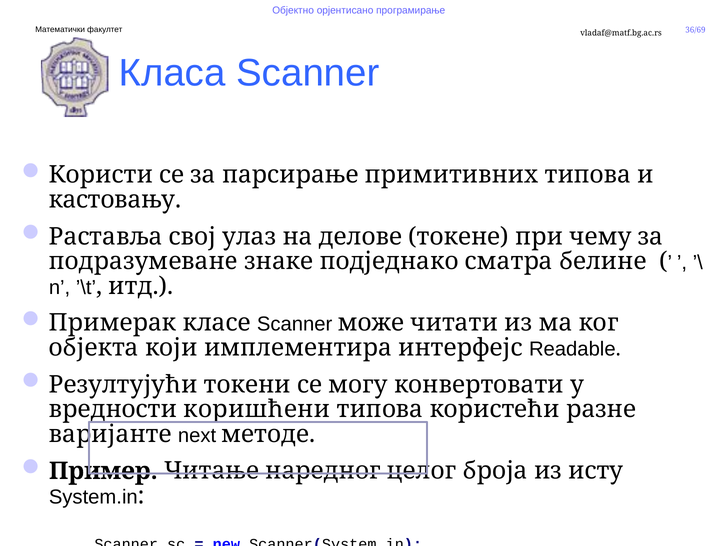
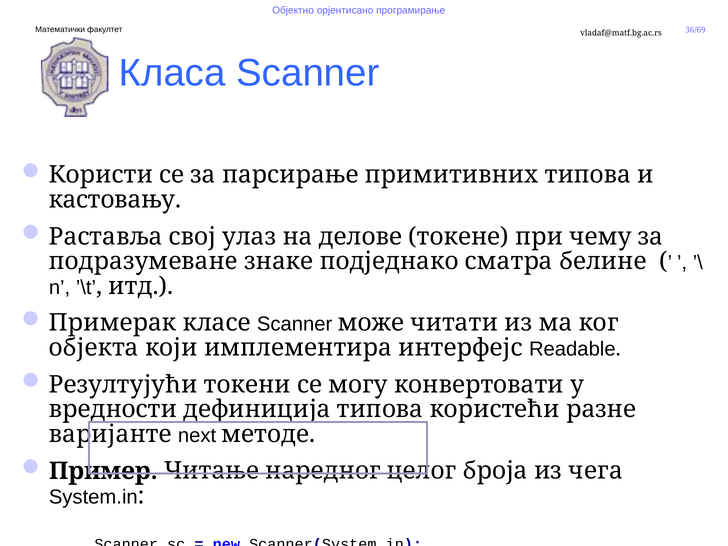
коришћени: коришћени -> дефиниција (257, 409)
исту: исту -> чега (596, 471)
